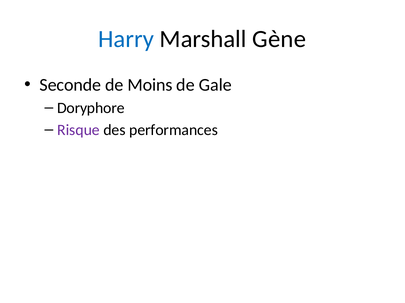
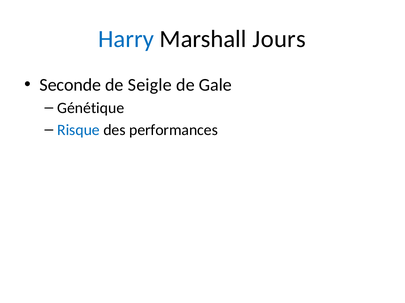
Gène: Gène -> Jours (279, 39)
Moins: Moins -> Seigle (150, 85)
Doryphore: Doryphore -> Génétique (91, 108)
Risque colour: purple -> blue (79, 130)
